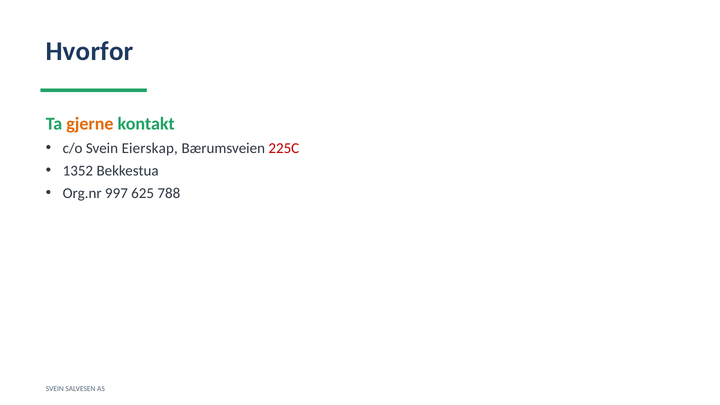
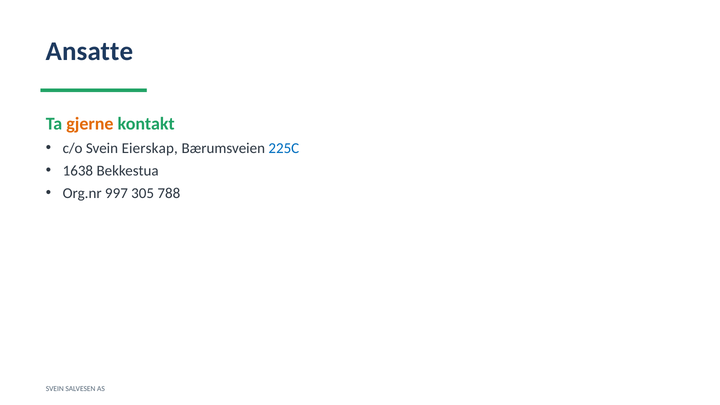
Hvorfor: Hvorfor -> Ansatte (90, 51)
225C colour: red -> blue (284, 148)
1352: 1352 -> 1638 (78, 171)
625: 625 -> 305 (143, 193)
